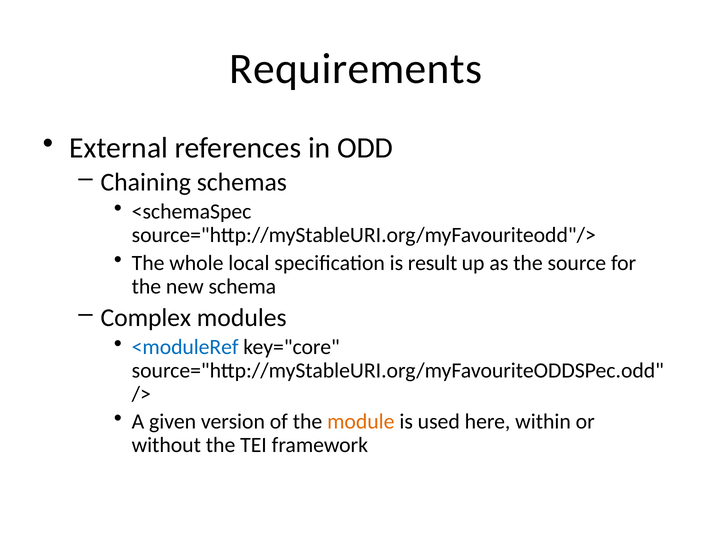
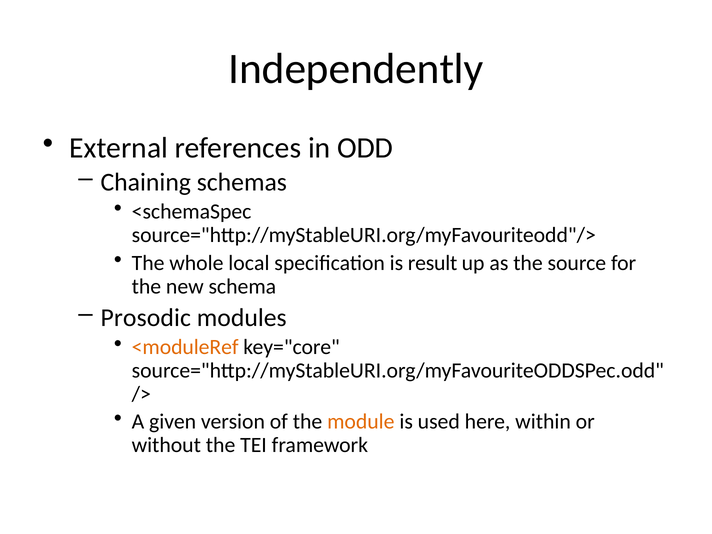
Requirements: Requirements -> Independently (356, 69)
Complex: Complex -> Prosodic (146, 318)
<moduleRef colour: blue -> orange (185, 347)
